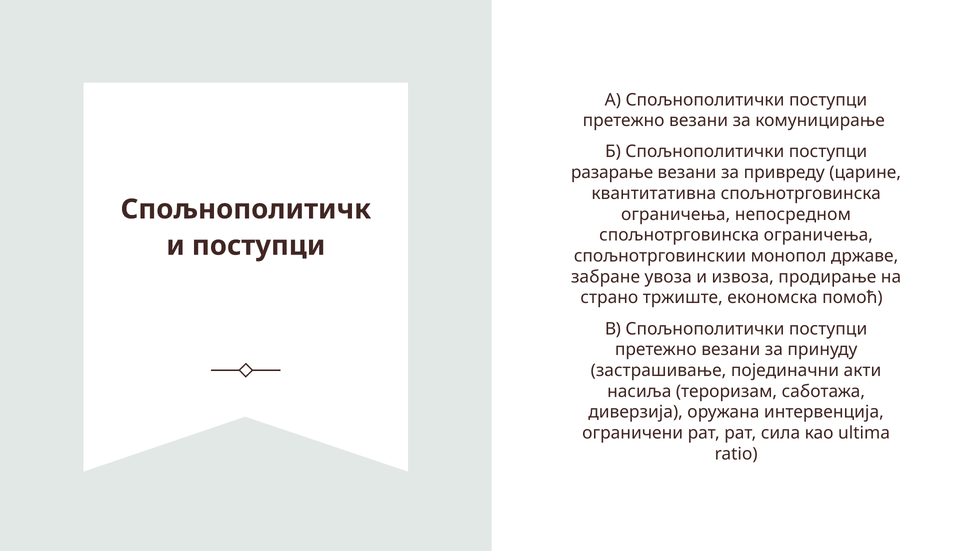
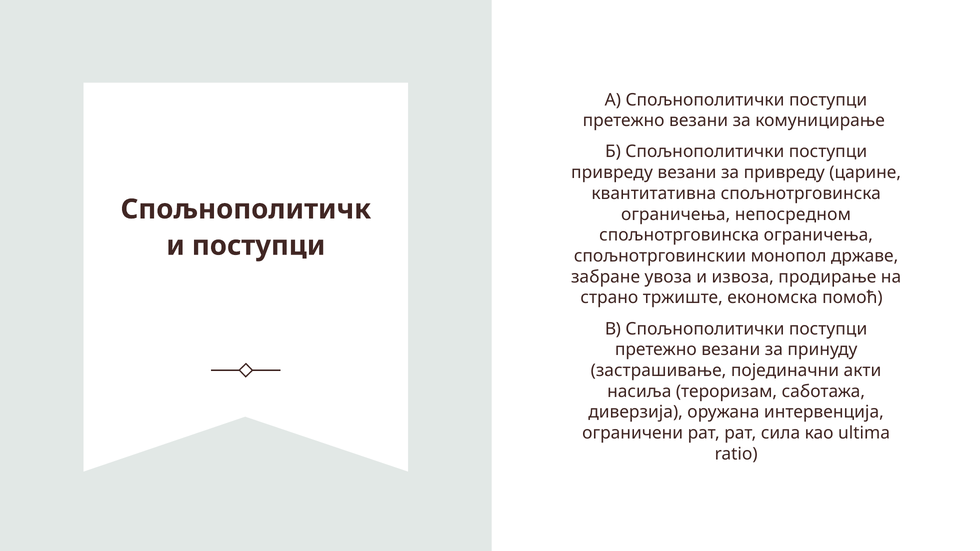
разарање: разарање -> привреду (612, 173)
